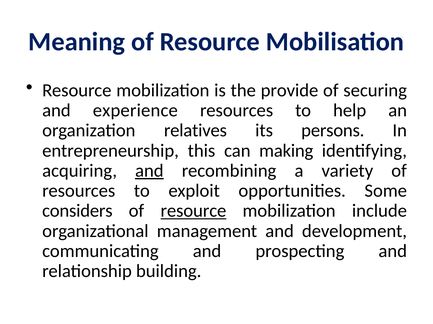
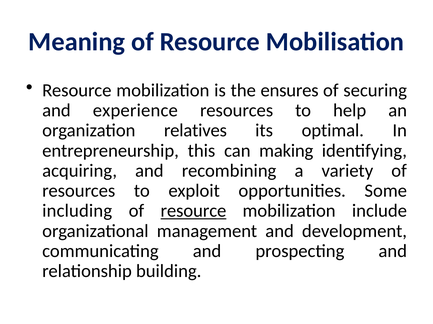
provide: provide -> ensures (290, 90)
persons: persons -> optimal (333, 131)
and underline: present -> none (149, 171)
considers: considers -> including (77, 211)
